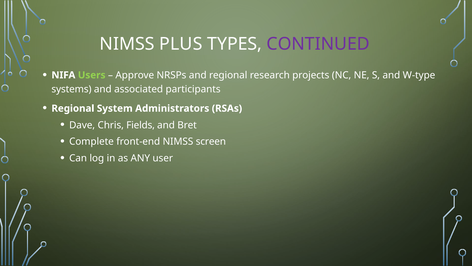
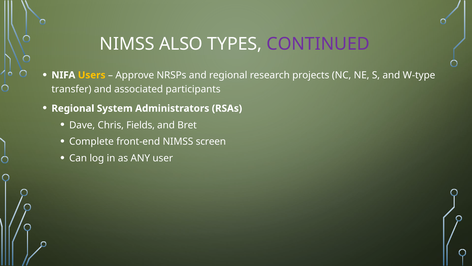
PLUS: PLUS -> ALSO (181, 44)
Users colour: light green -> yellow (92, 75)
systems: systems -> transfer (71, 89)
